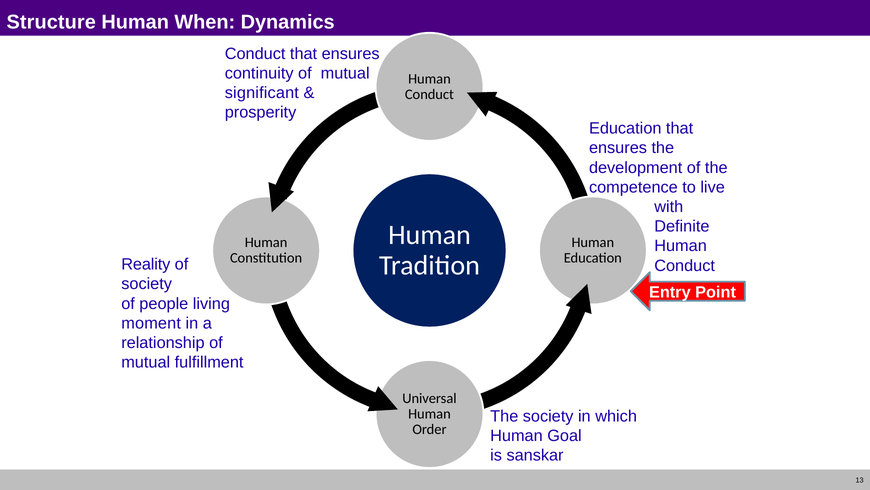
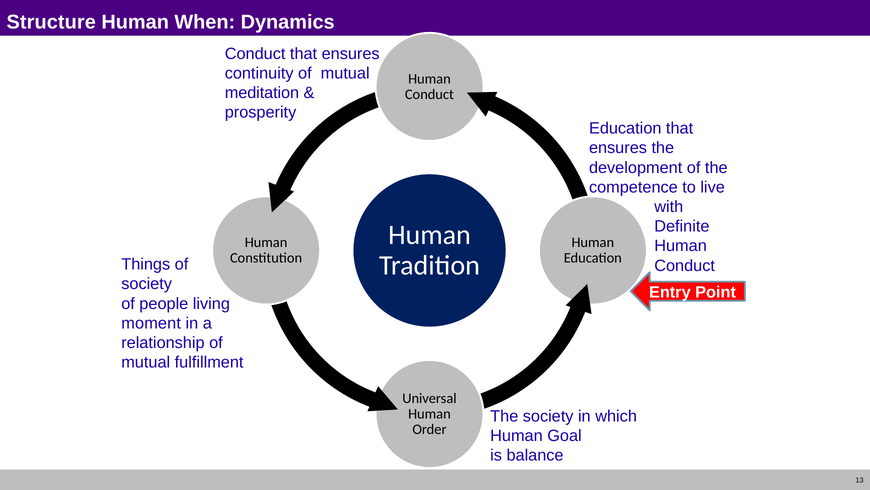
significant: significant -> meditation (262, 93)
Reality: Reality -> Things (146, 264)
sanskar: sanskar -> balance (535, 455)
